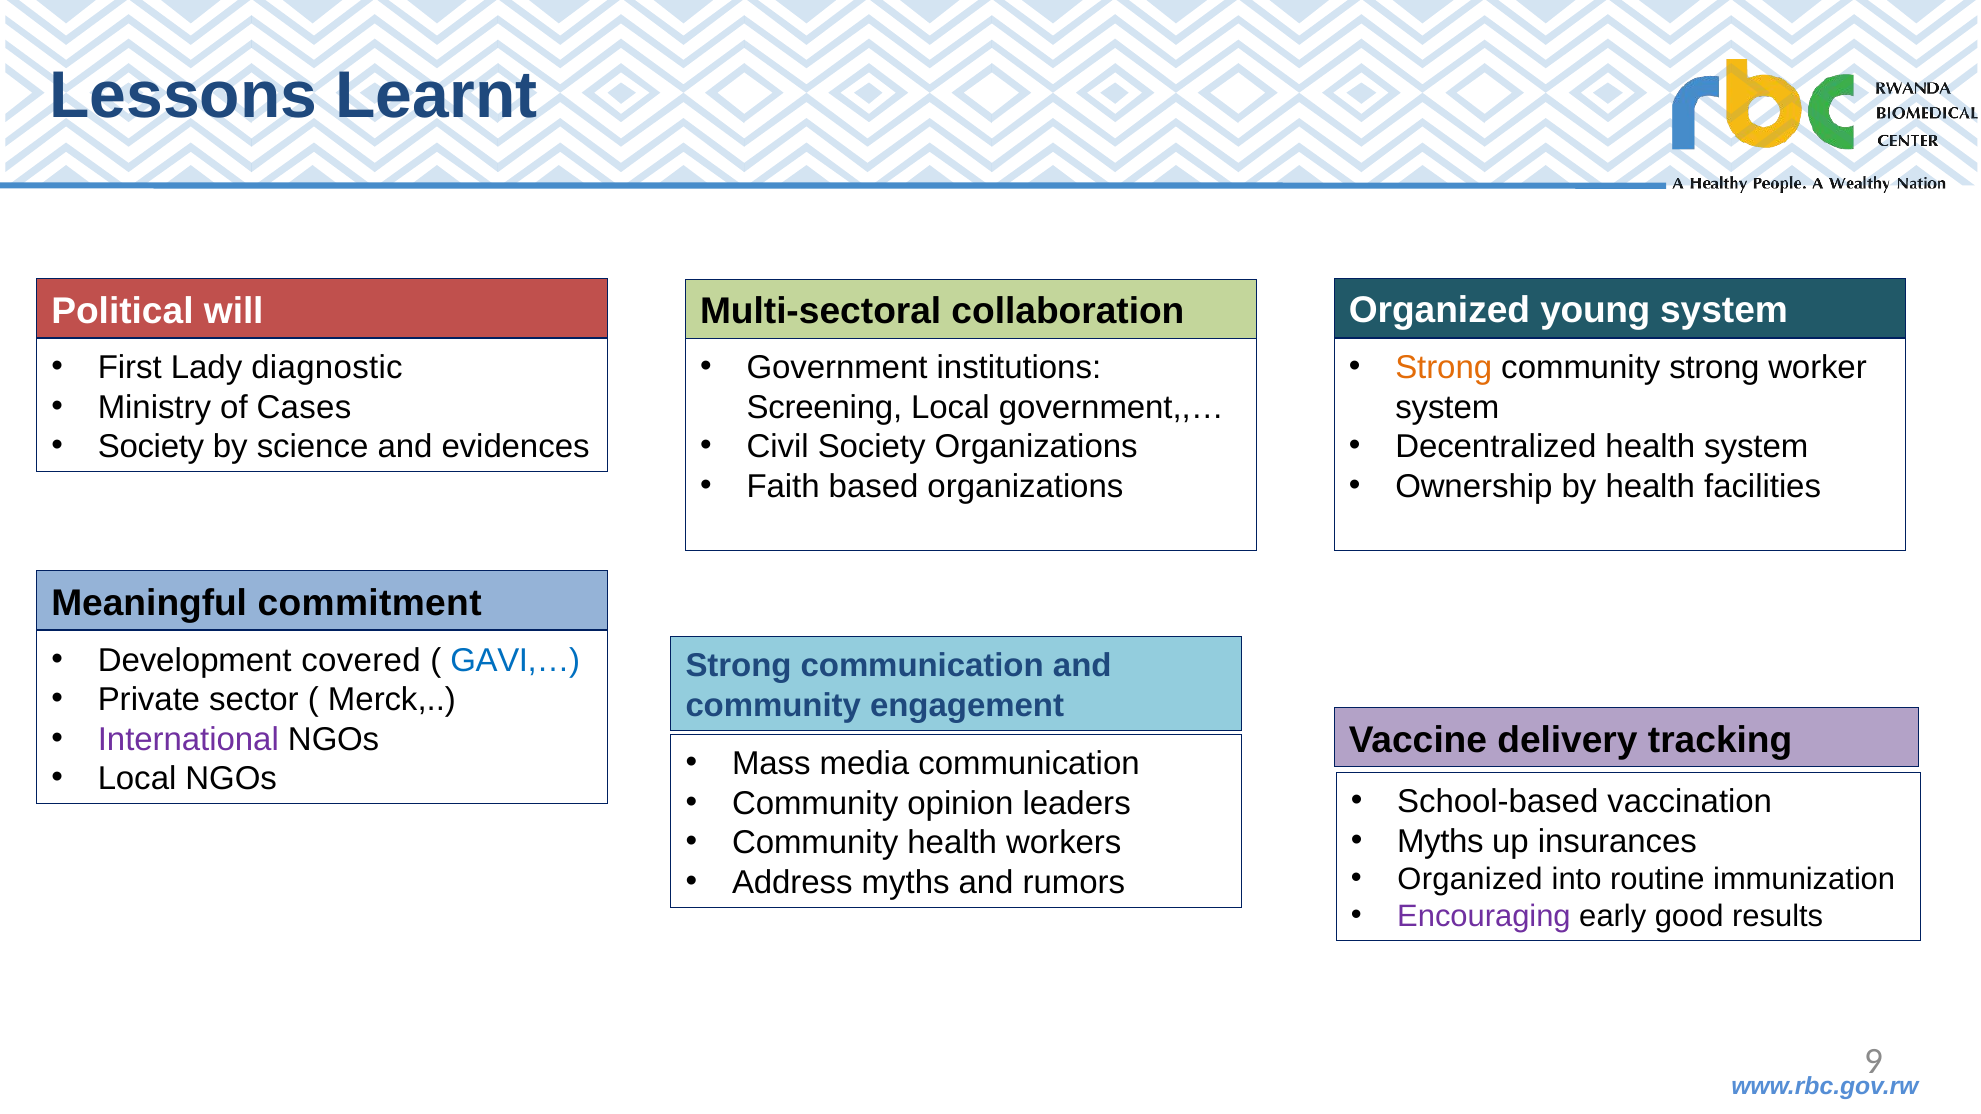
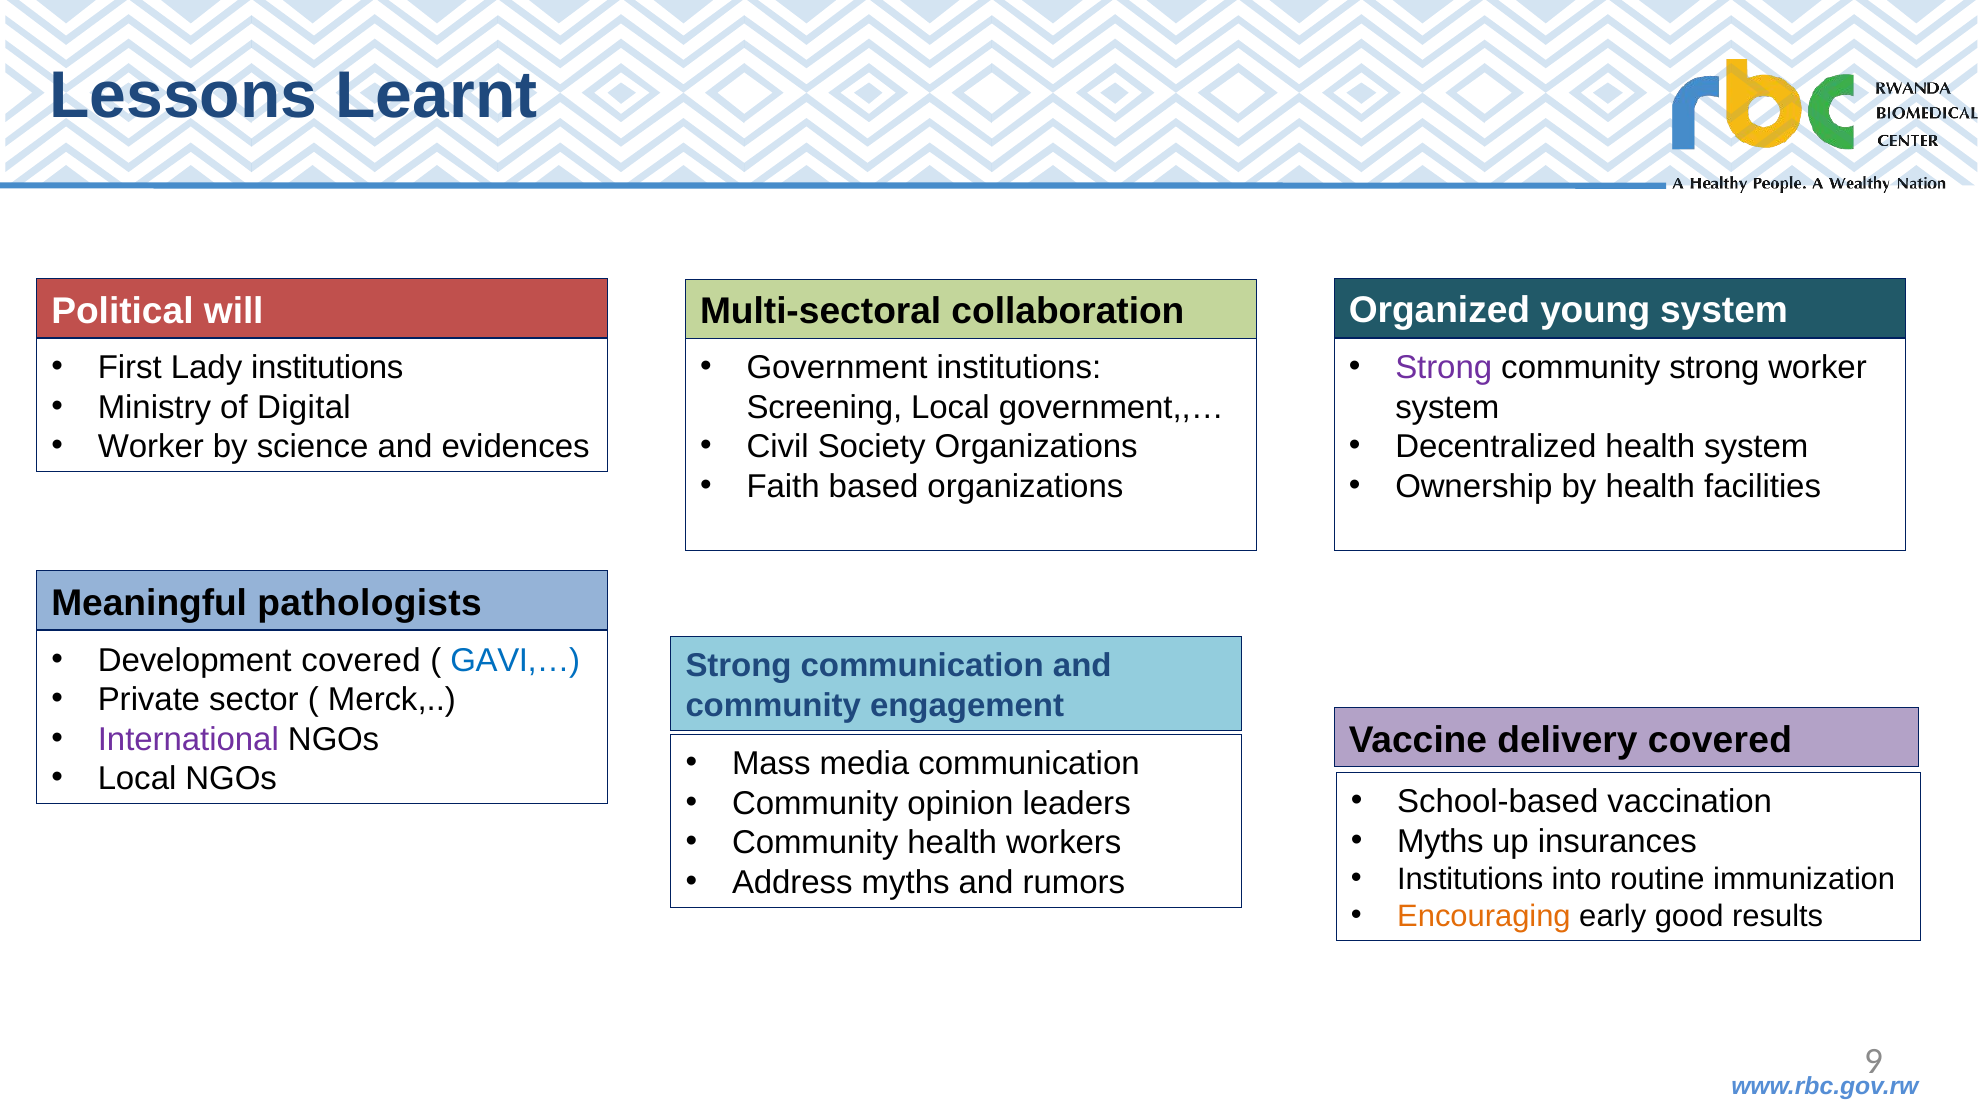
Lady diagnostic: diagnostic -> institutions (327, 368)
Strong colour: orange -> purple (1444, 368)
Cases: Cases -> Digital (304, 407)
Society: Society -> Worker (151, 447)
commitment: commitment -> pathologists (370, 603)
delivery tracking: tracking -> covered (1720, 740)
Organized: Organized -> Institutions (1470, 880)
Encouraging colour: purple -> orange (1484, 917)
